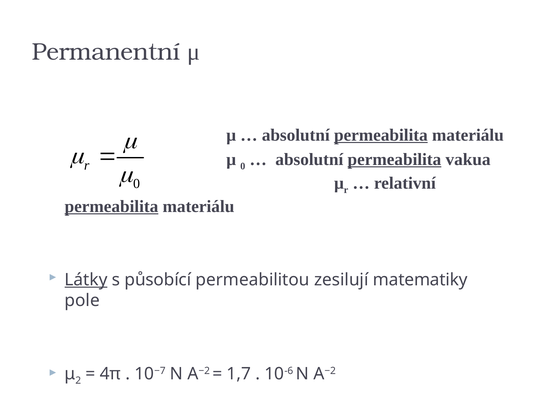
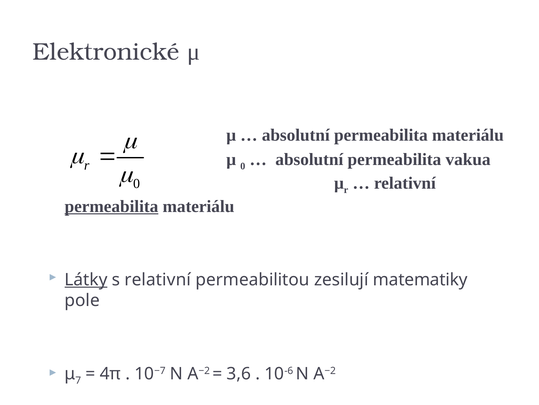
Permanentní: Permanentní -> Elektronické (106, 52)
permeabilita underline: present -> none (381, 135)
permeabilita underline: present -> none (394, 159)
s působící: působící -> relativní (158, 279)
2: 2 -> 7 (78, 380)
1,7: 1,7 -> 3,6 (239, 373)
